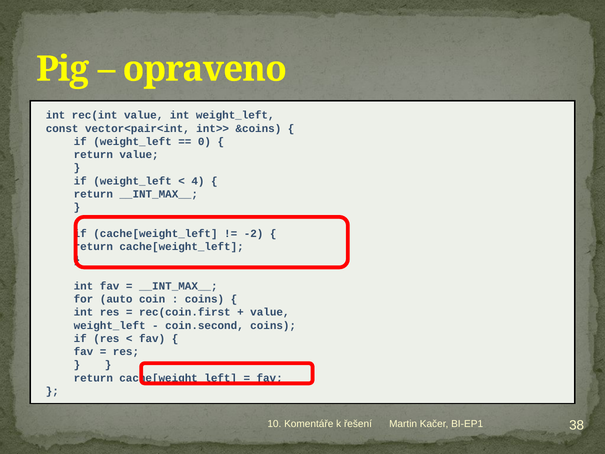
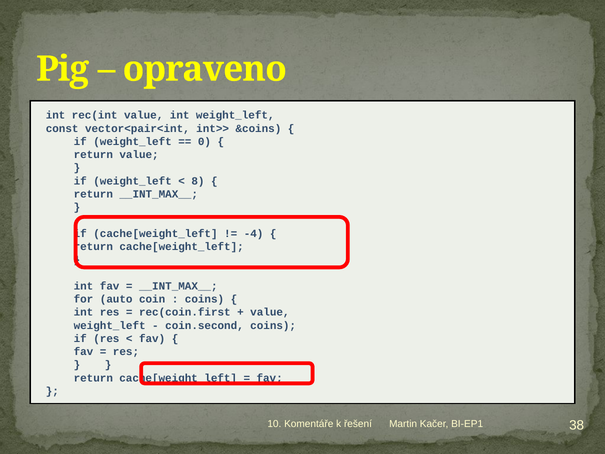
4: 4 -> 8 (198, 181)
-2: -2 -> -4 (254, 233)
